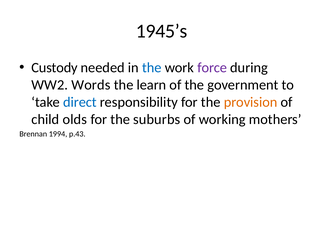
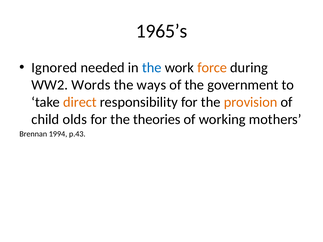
1945’s: 1945’s -> 1965’s (162, 31)
Custody: Custody -> Ignored (54, 68)
force colour: purple -> orange (212, 68)
learn: learn -> ways (151, 85)
direct colour: blue -> orange (80, 102)
suburbs: suburbs -> theories (157, 119)
